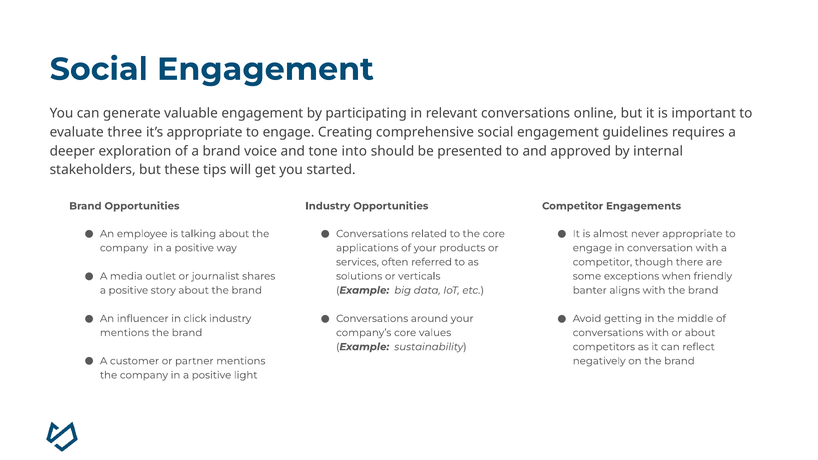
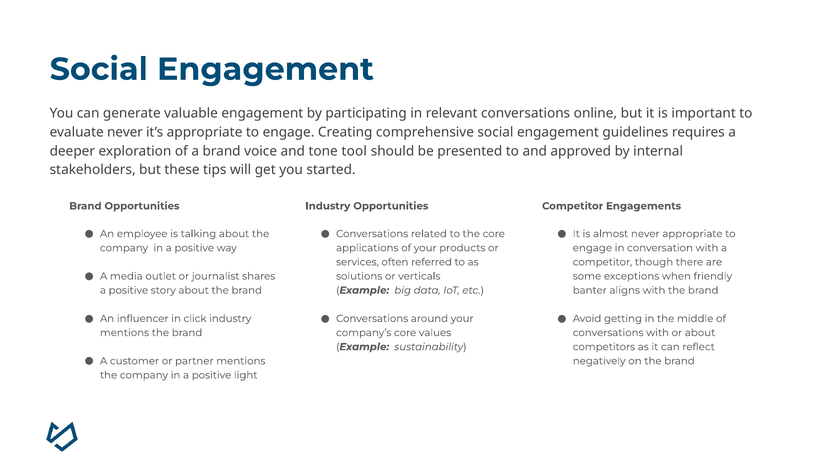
evaluate three: three -> never (125, 132)
into: into -> tool (354, 151)
